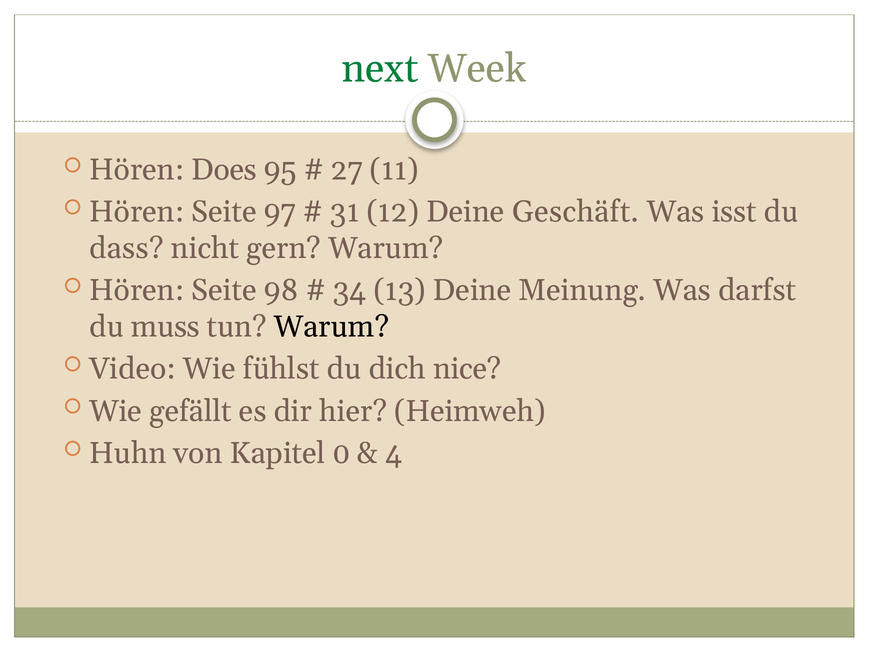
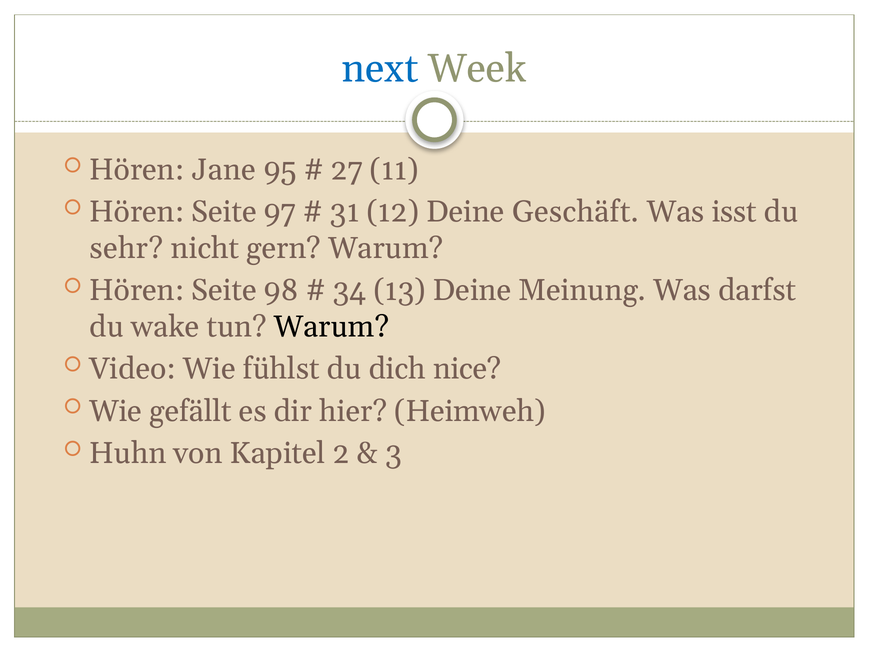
next colour: green -> blue (380, 68)
Does: Does -> Jane (224, 170)
dass: dass -> sehr (126, 248)
muss: muss -> wake (165, 326)
0: 0 -> 2 (341, 453)
4: 4 -> 3 (394, 453)
